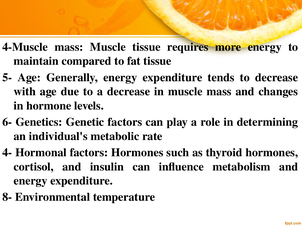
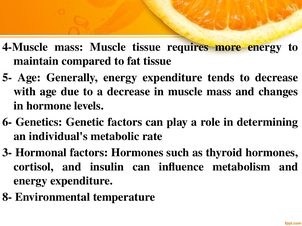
4-: 4- -> 3- (7, 153)
